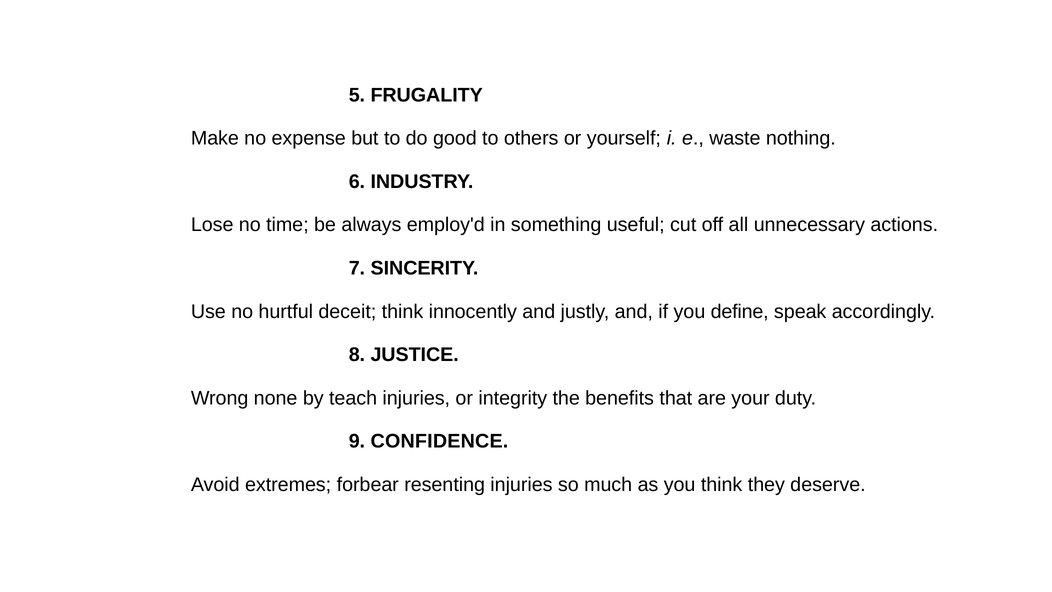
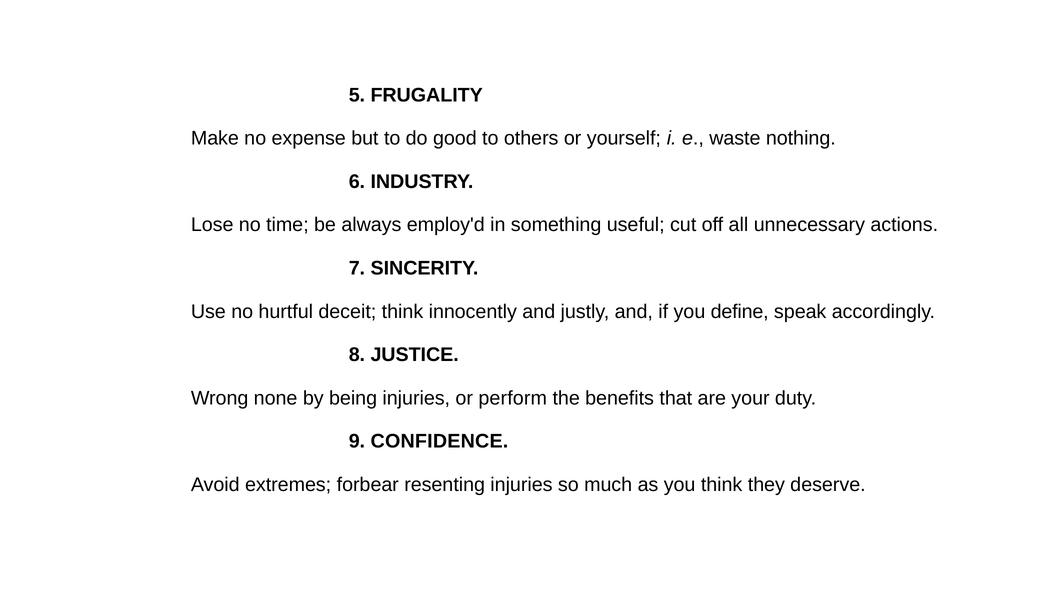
teach: teach -> being (353, 398)
integrity: integrity -> perform (513, 398)
